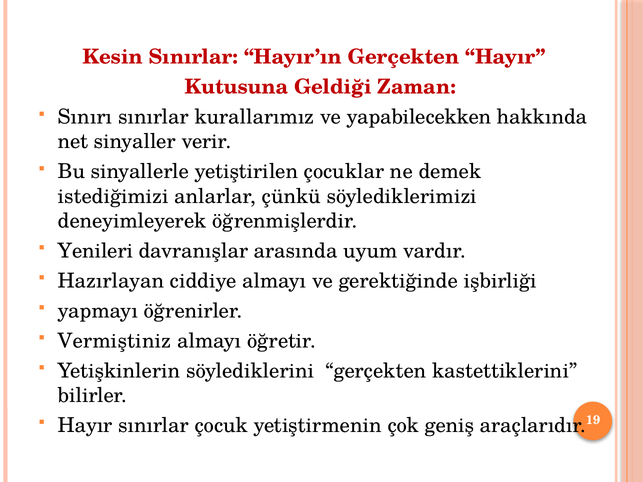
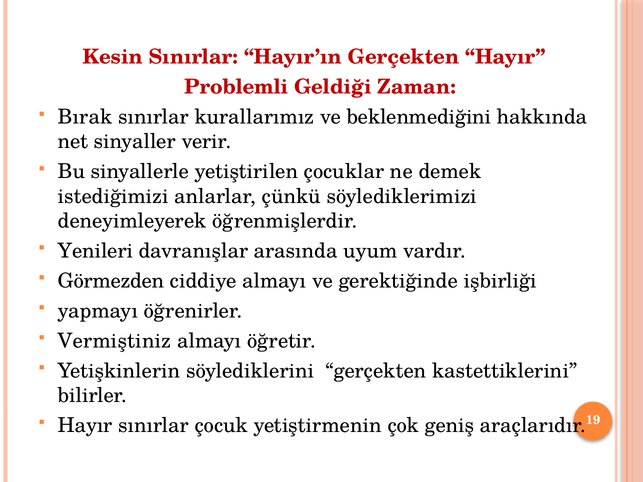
Kutusuna: Kutusuna -> Problemli (236, 87)
Sınırı: Sınırı -> Bırak (85, 117)
yapabilecekken: yapabilecekken -> beklenmediğini (419, 117)
Hazırlayan: Hazırlayan -> Görmezden (111, 281)
